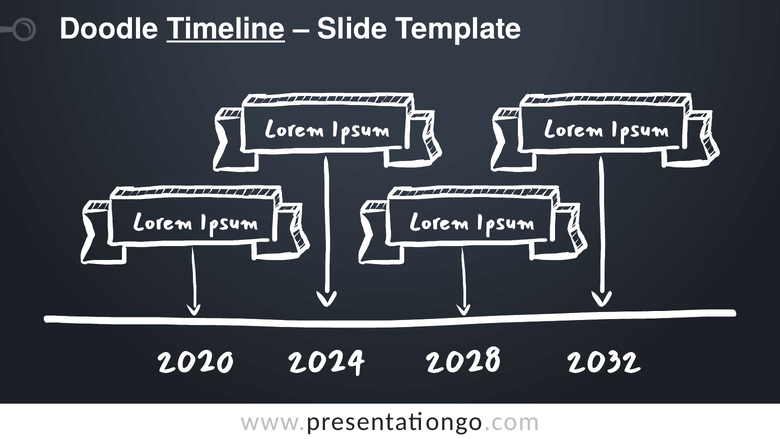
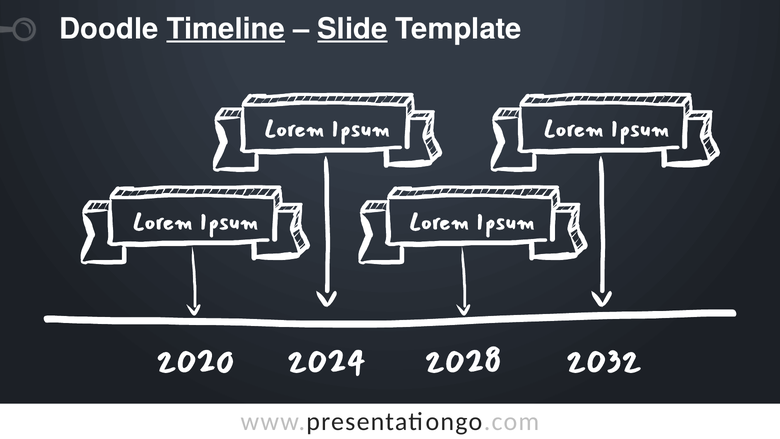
Slide underline: none -> present (352, 29)
